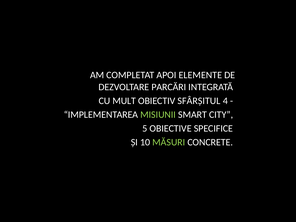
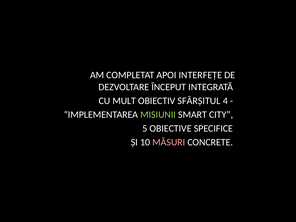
ELEMENTE: ELEMENTE -> INTERFEȚE (200, 75)
PARCĂRI: PARCĂRI -> ÎNCEPUT (169, 87)
MĂSURI colour: light green -> pink (169, 142)
